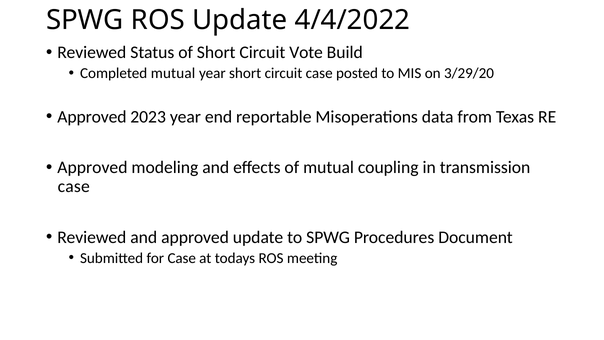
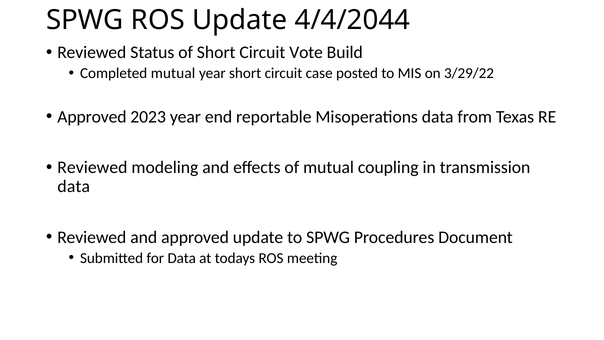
4/4/2022: 4/4/2022 -> 4/4/2044 (352, 20)
3/29/20: 3/29/20 -> 3/29/22 (469, 73)
Approved: Approved -> Reviewed (92, 167)
case: case -> data (74, 186)
for Case: Case -> Data (182, 258)
